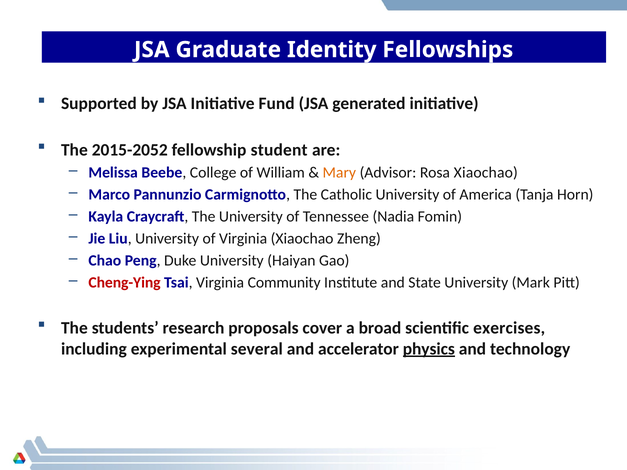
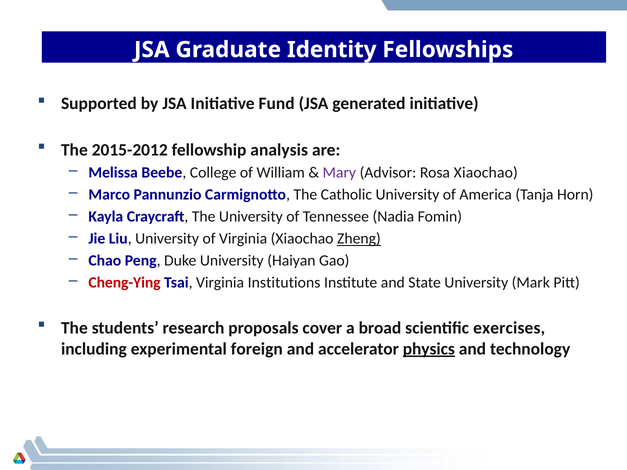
2015-2052: 2015-2052 -> 2015-2012 (130, 150)
student: student -> analysis (279, 150)
Mary colour: orange -> purple (339, 173)
Zheng underline: none -> present (359, 239)
Community: Community -> Institutions (284, 283)
several: several -> foreign (257, 349)
